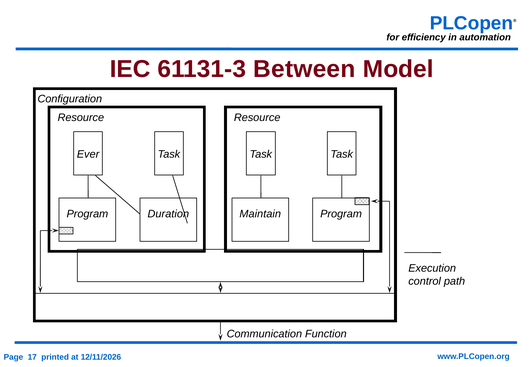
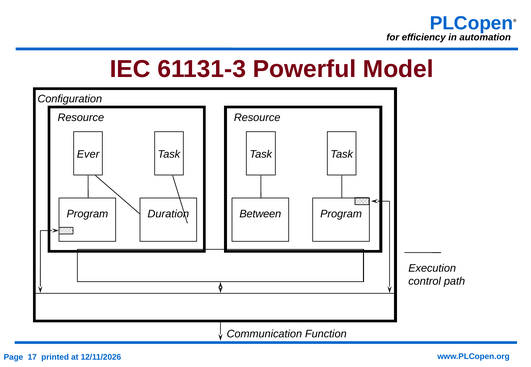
Between: Between -> Powerful (304, 69)
Maintain: Maintain -> Between (260, 214)
